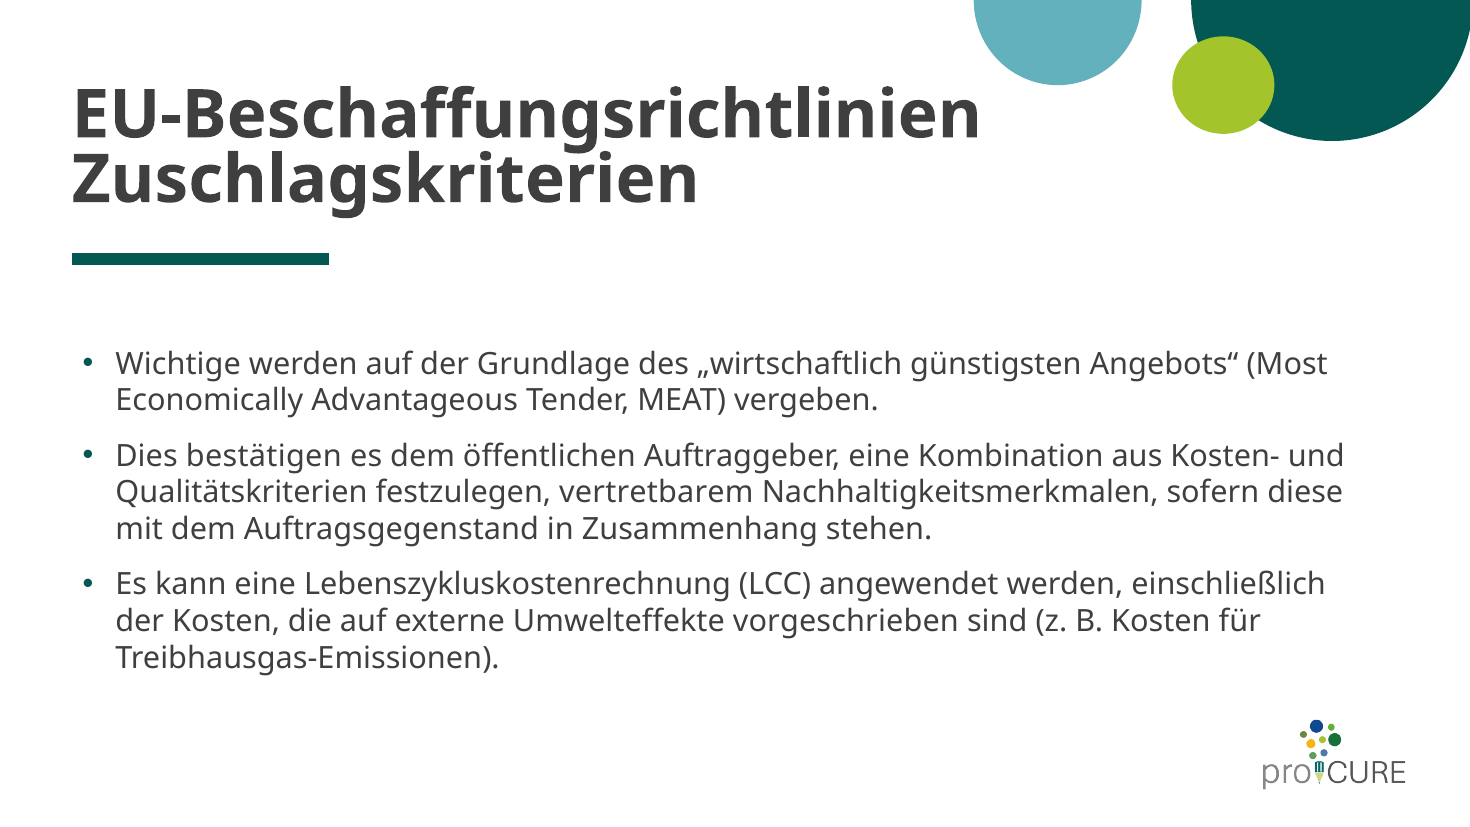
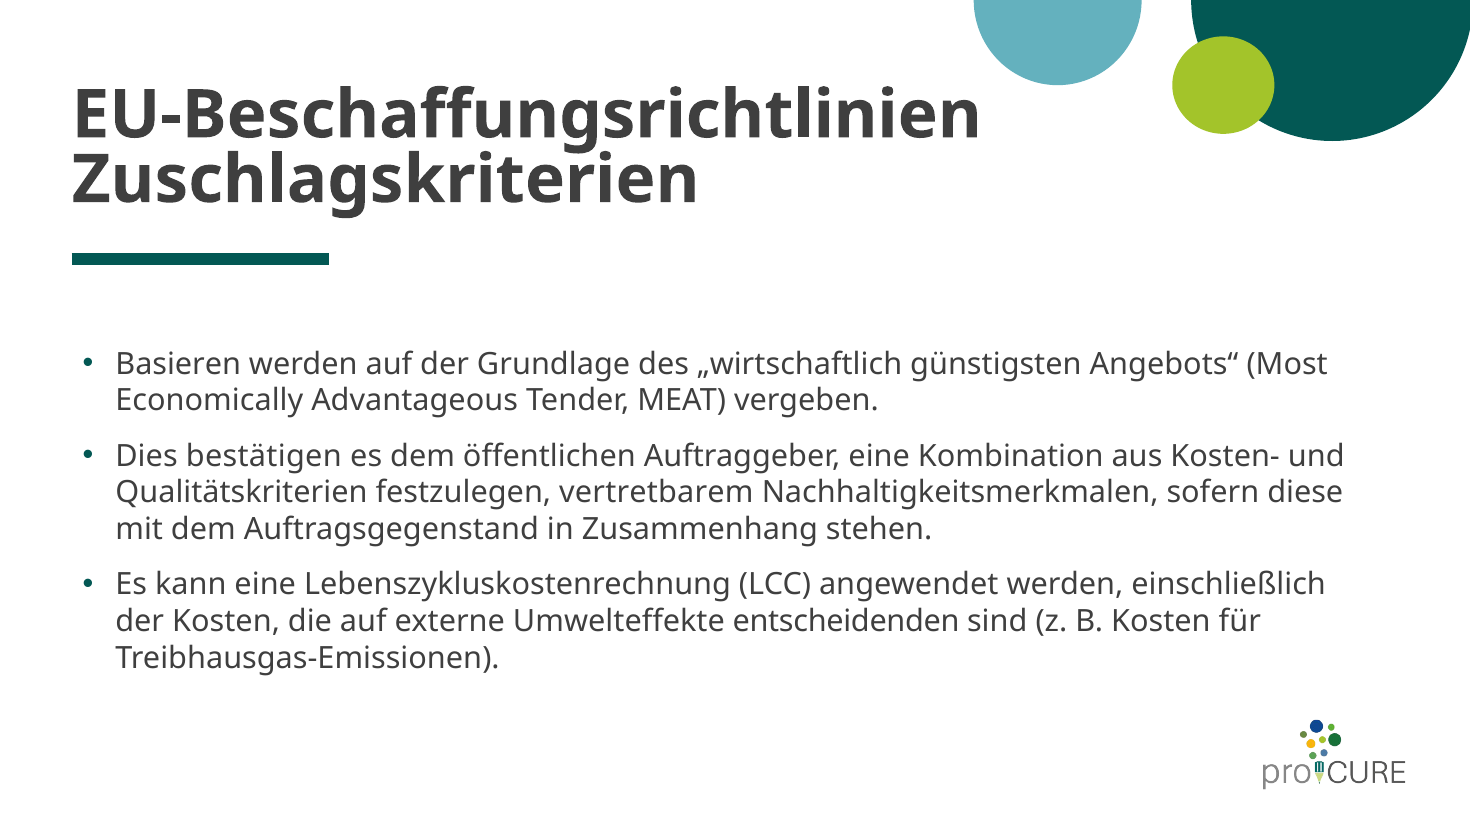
Wichtige: Wichtige -> Basieren (178, 364)
vorgeschrieben: vorgeschrieben -> entscheidenden (846, 621)
